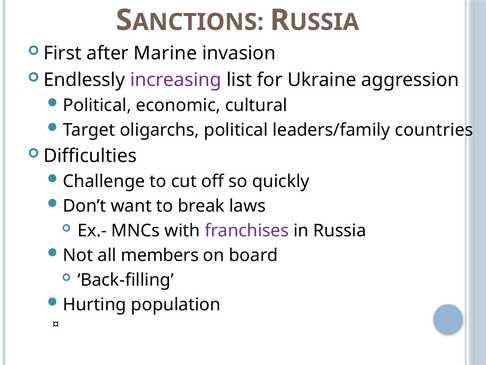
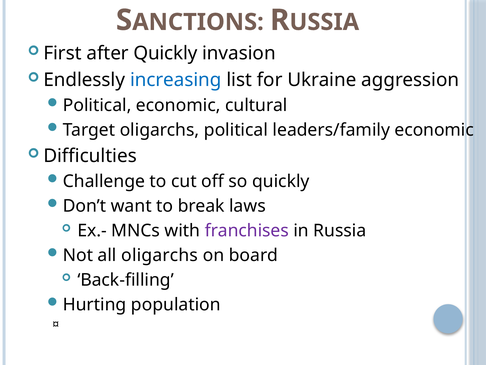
after Marine: Marine -> Quickly (166, 53)
increasing colour: purple -> blue (176, 80)
leaders/family countries: countries -> economic (434, 130)
all members: members -> oligarchs (160, 255)
